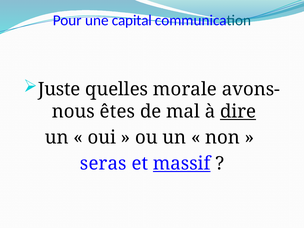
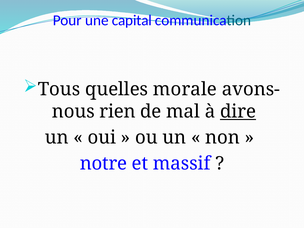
Juste: Juste -> Tous (59, 89)
êtes: êtes -> rien (118, 111)
seras: seras -> notre (103, 163)
massif underline: present -> none (182, 163)
